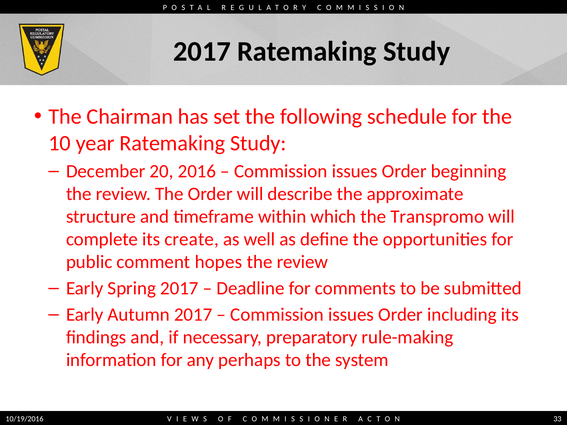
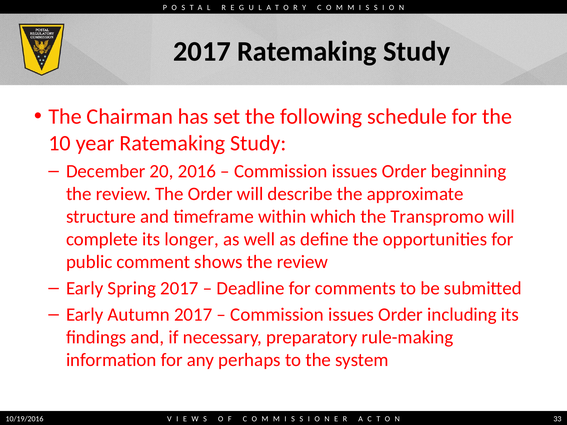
create: create -> longer (192, 239)
hopes: hopes -> shows (218, 262)
